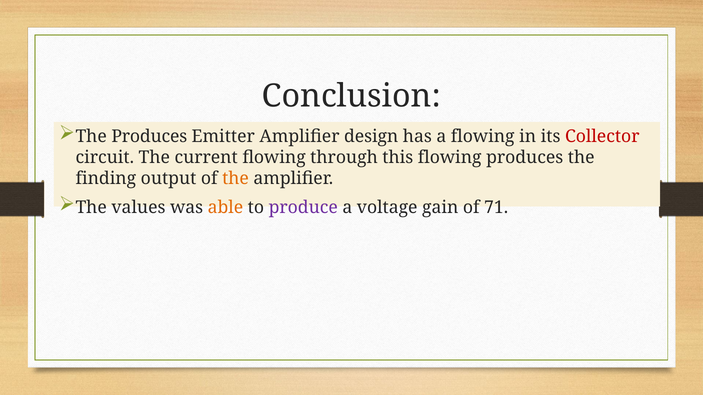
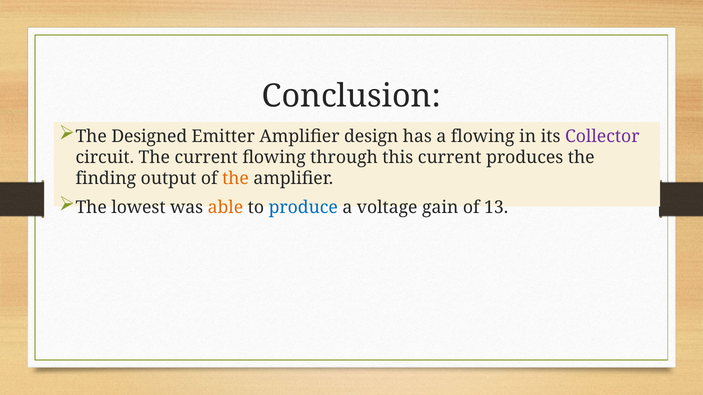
The Produces: Produces -> Designed (149, 136)
Collector colour: red -> purple (602, 136)
this flowing: flowing -> current (450, 158)
values: values -> lowest (138, 208)
produce colour: purple -> blue (303, 208)
71: 71 -> 13 (496, 208)
